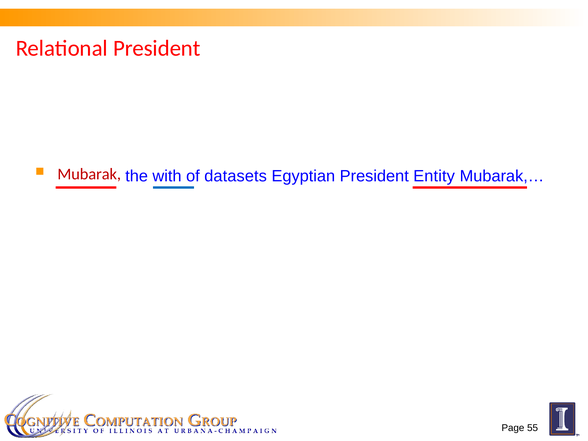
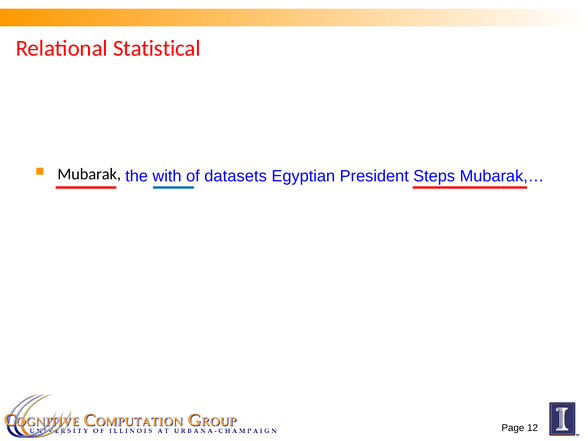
Relational President: President -> Statistical (157, 48)
Mubarak colour: red -> black (89, 174)
Entity: Entity -> Steps (434, 176)
55: 55 -> 12 (533, 428)
